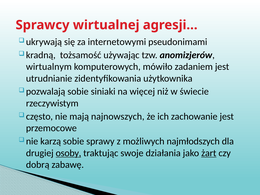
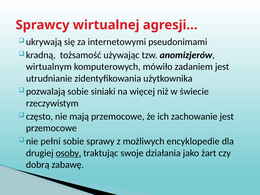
mają najnowszych: najnowszych -> przemocowe (118, 116)
karzą: karzą -> pełni (51, 141)
najmłodszych: najmłodszych -> encyklopedie (193, 141)
żart underline: present -> none (209, 153)
